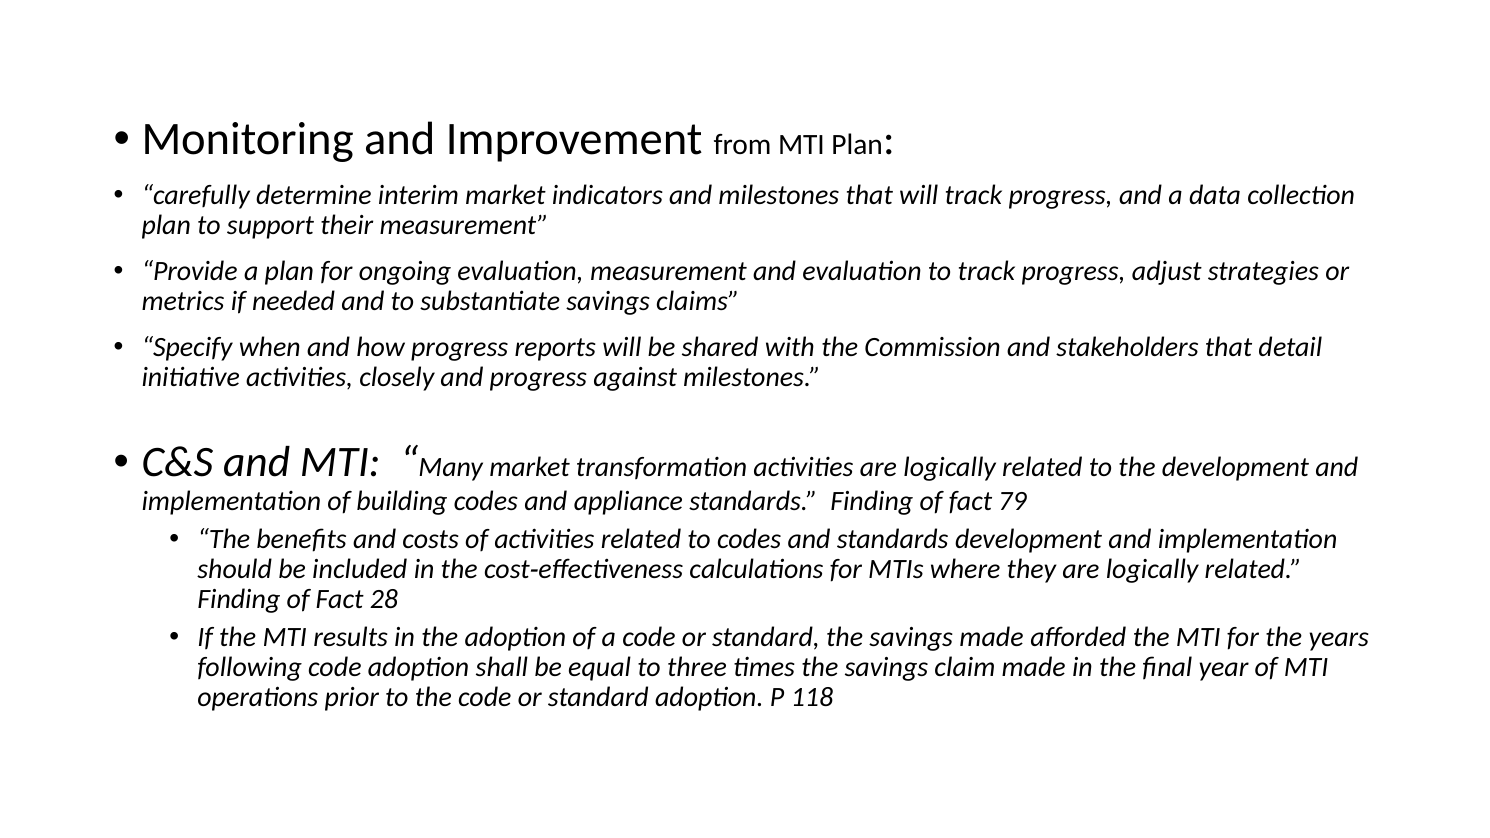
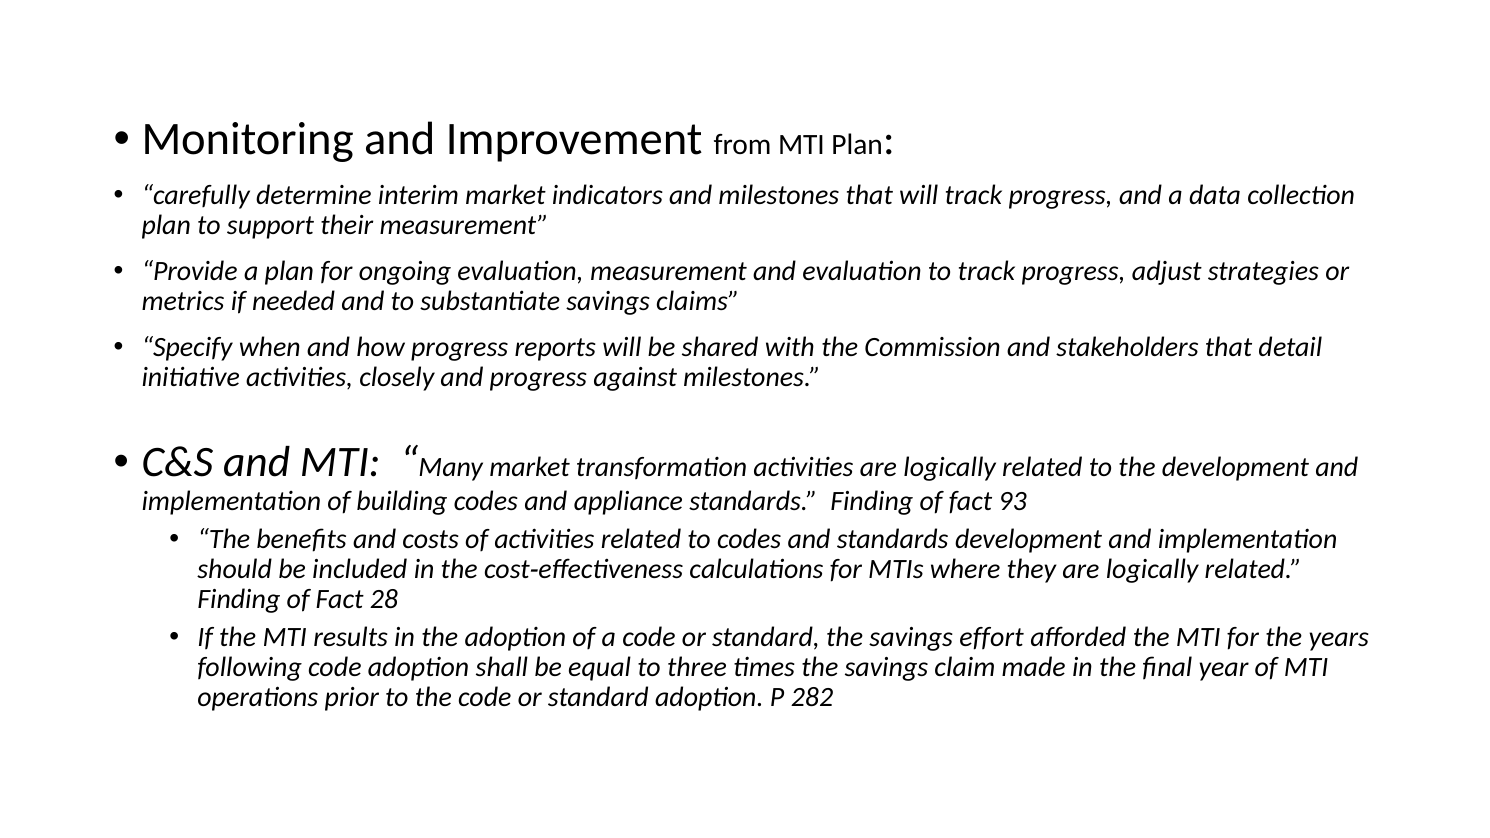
79: 79 -> 93 (1013, 501)
savings made: made -> effort (992, 638)
118: 118 -> 282 (812, 698)
